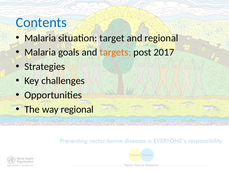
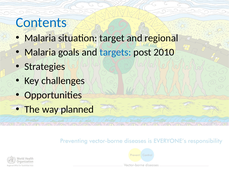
targets colour: orange -> blue (115, 52)
2017: 2017 -> 2010 (164, 52)
way regional: regional -> planned (77, 109)
